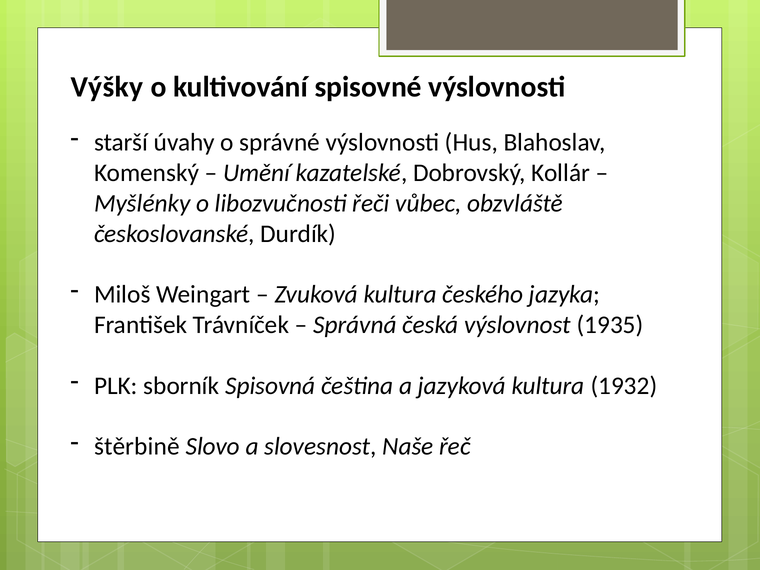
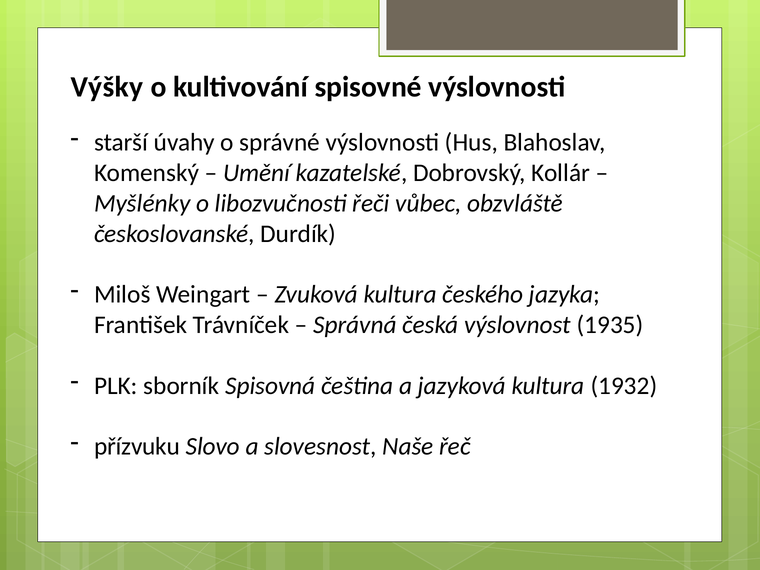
štěrbině: štěrbině -> přízvuku (137, 447)
